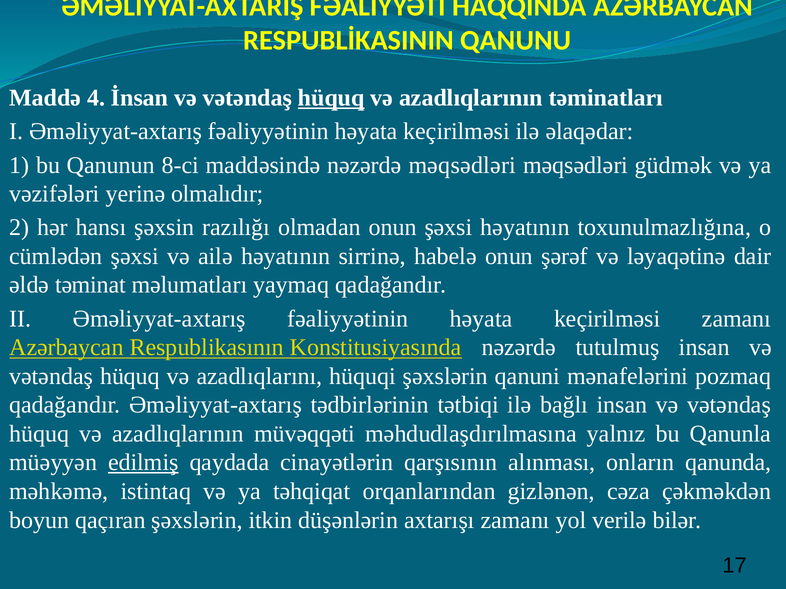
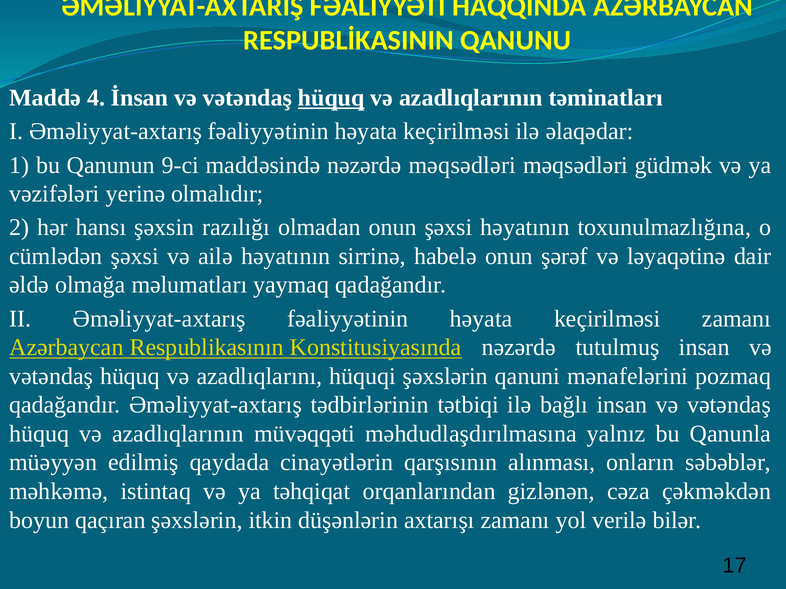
8-ci: 8-ci -> 9-ci (180, 165)
təminat: təminat -> olmağa (90, 285)
edilmiş underline: present -> none (143, 463)
qanunda: qanunda -> səbəblər (728, 463)
